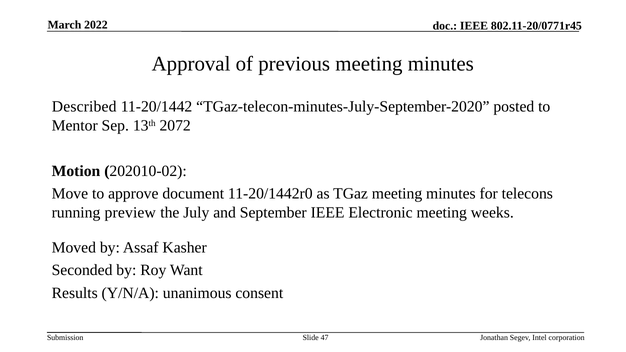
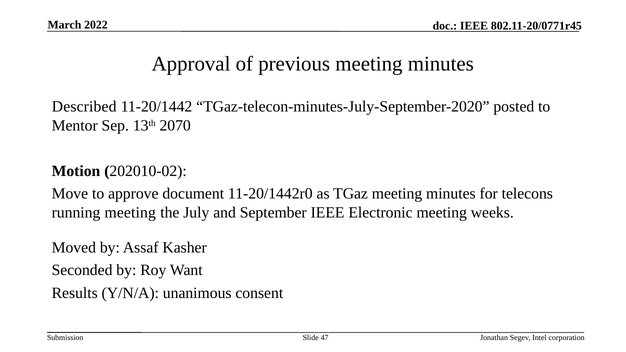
2072: 2072 -> 2070 (175, 126)
running preview: preview -> meeting (130, 212)
